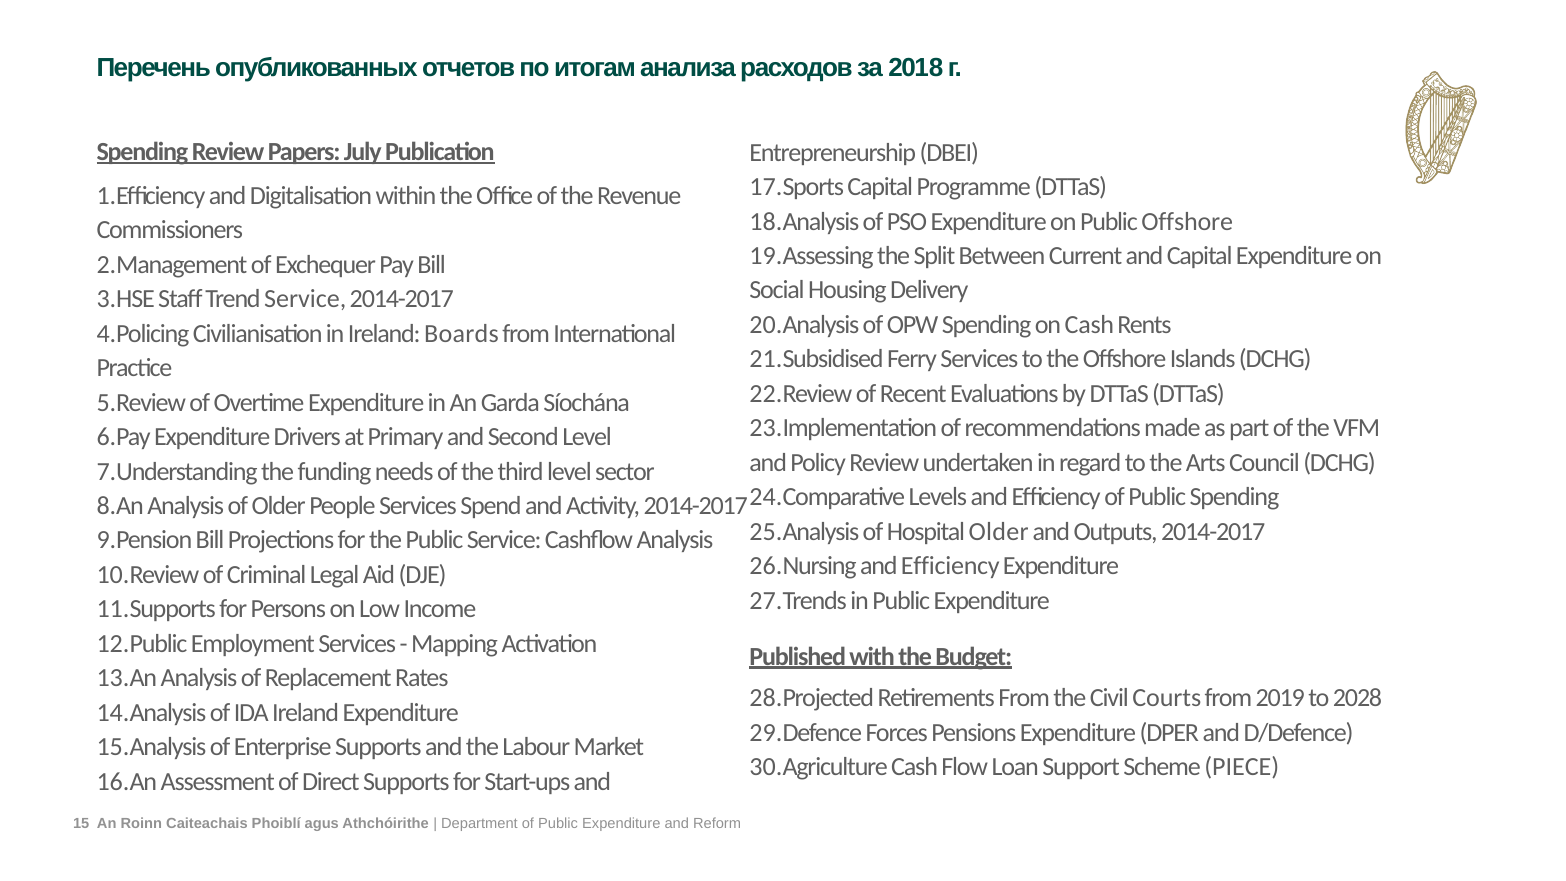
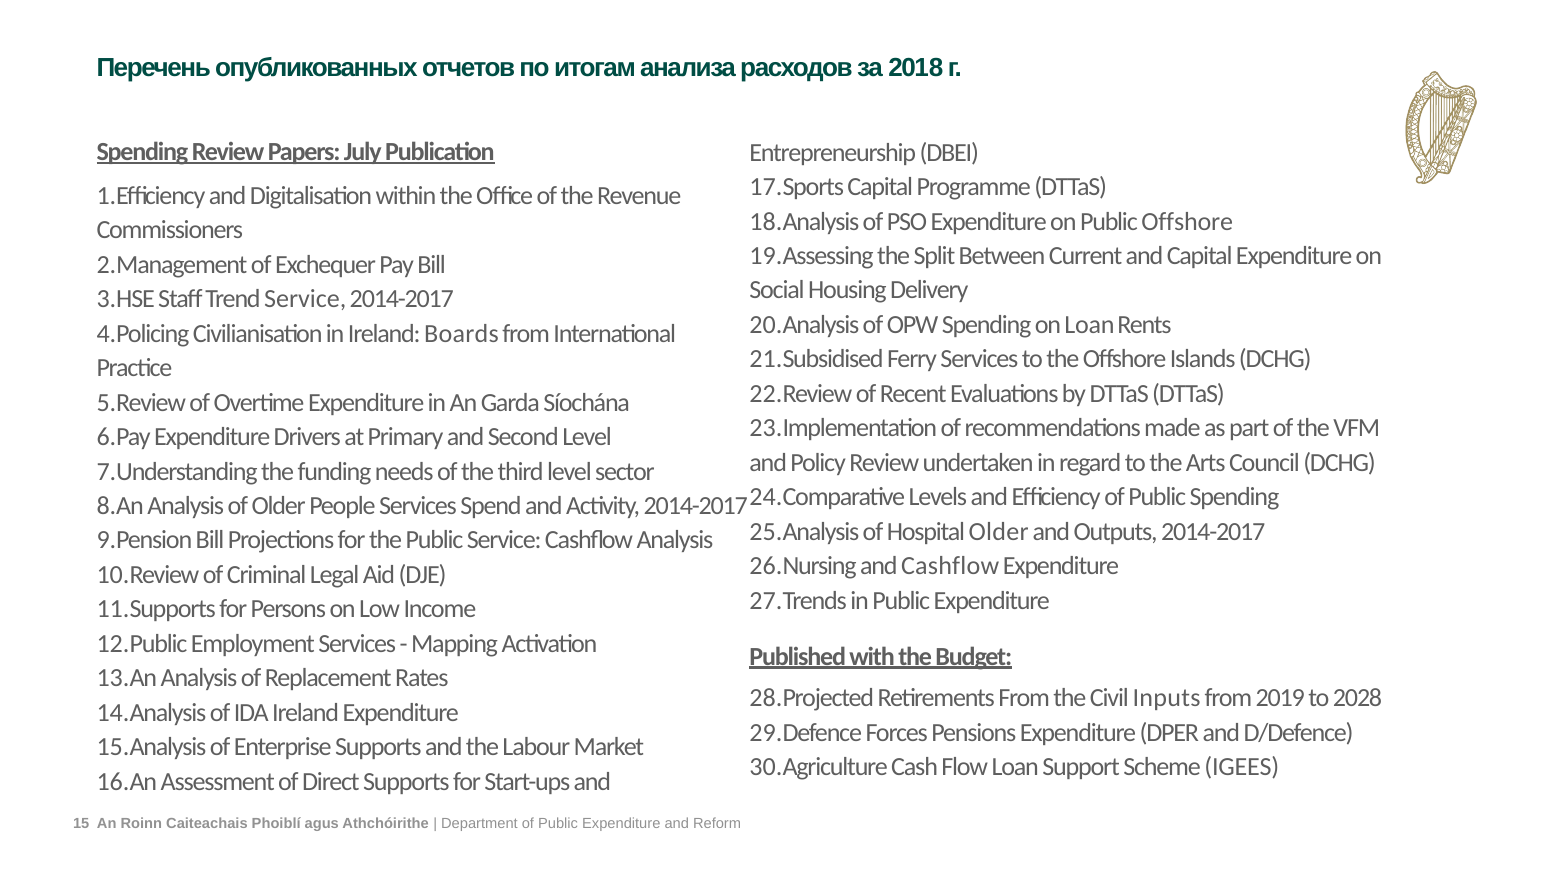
on Cash: Cash -> Loan (1089, 325)
Efficiency: Efficiency -> Cashflow (950, 566)
Courts: Courts -> Inputs (1167, 698)
PIECE: PIECE -> IGEES (1242, 767)
